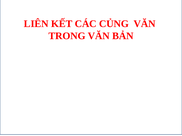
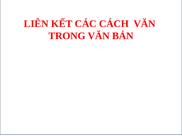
CỦNG: CỦNG -> CÁCH (114, 24)
